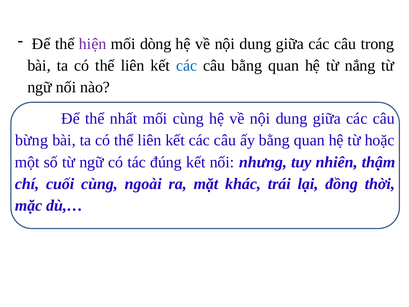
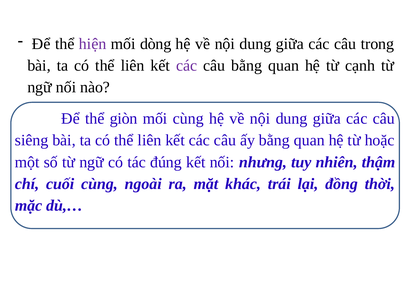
các colour: blue -> purple (187, 65)
nắng: nắng -> cạnh (360, 65)
nhất: nhất -> giòn (124, 118)
bừng: bừng -> siêng (32, 140)
